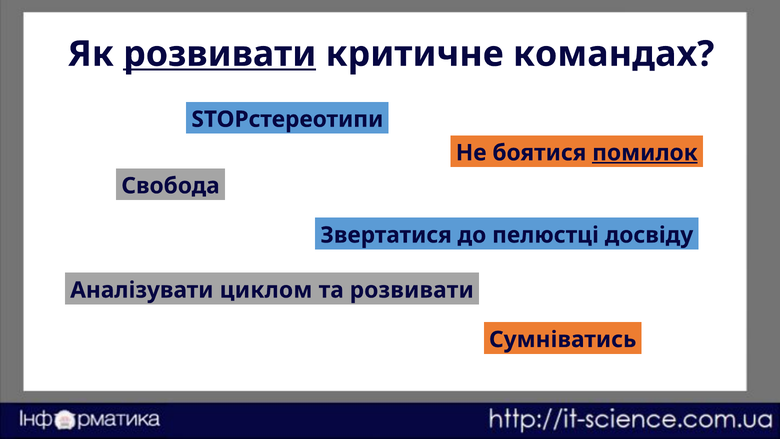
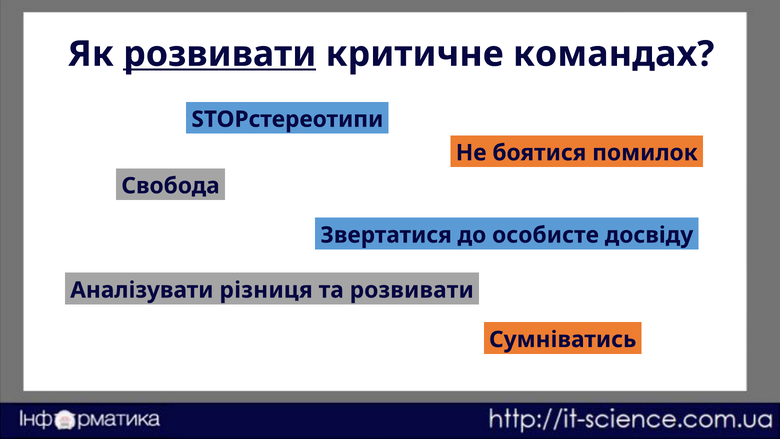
помилок underline: present -> none (645, 153)
пелюстці: пелюстці -> особисте (546, 235)
циклом: циклом -> різниця (266, 290)
